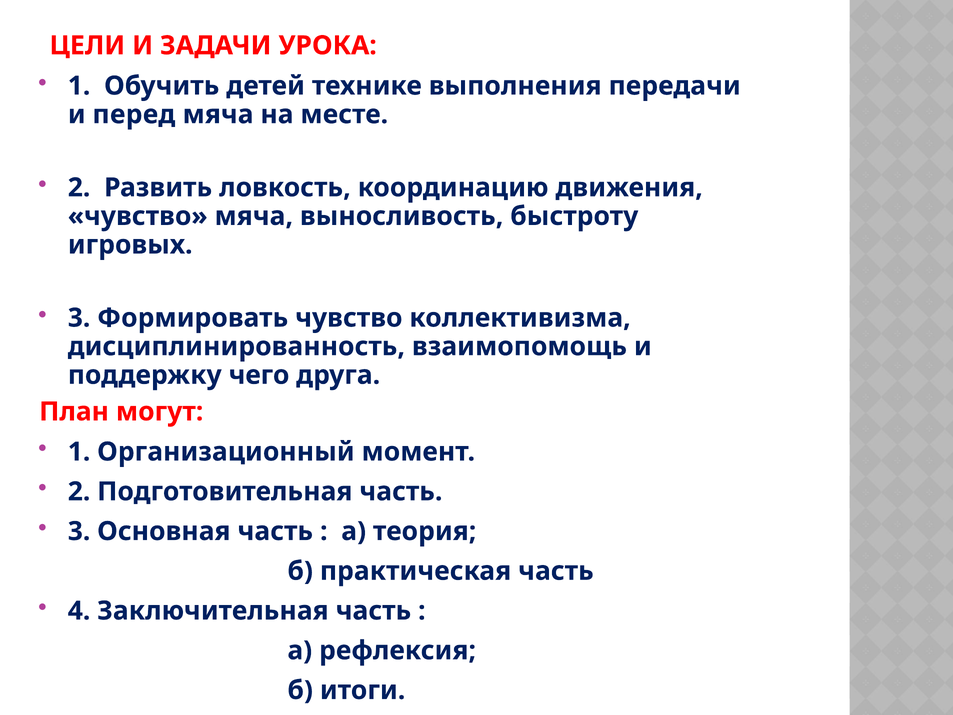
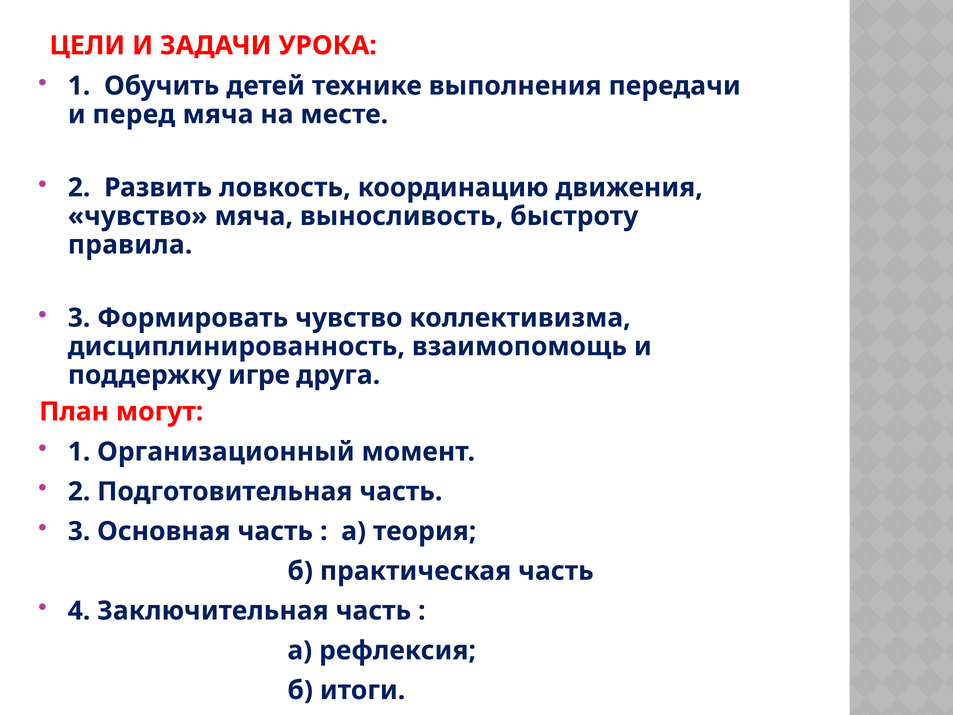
игровых: игровых -> правила (130, 245)
чего: чего -> игре (259, 375)
